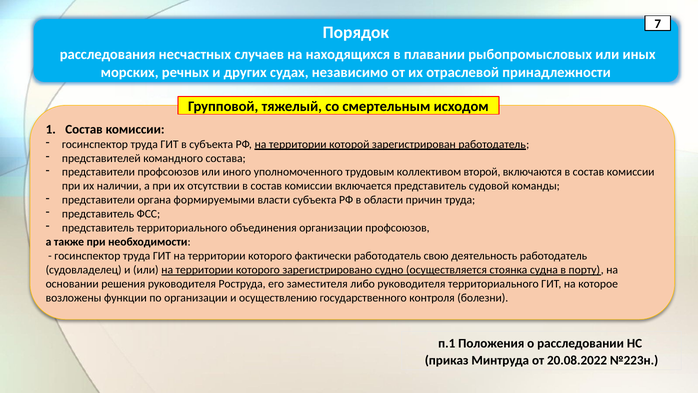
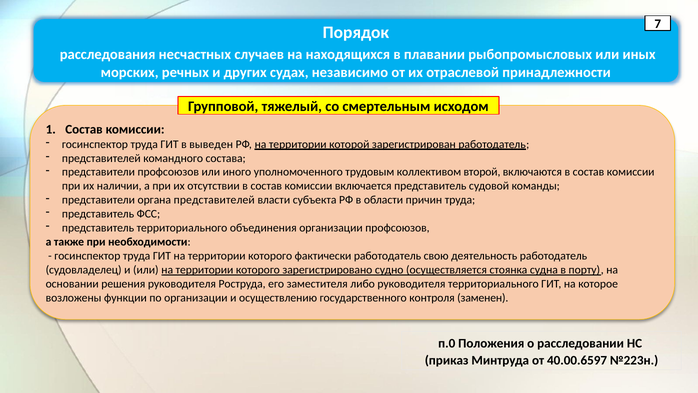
в субъекта: субъекта -> выведен (211, 144)
органа формируемыми: формируемыми -> представителей (214, 200)
болезни: болезни -> заменен (483, 298)
п.1: п.1 -> п.0 (447, 343)
20.08.2022: 20.08.2022 -> 40.00.6597 (577, 360)
